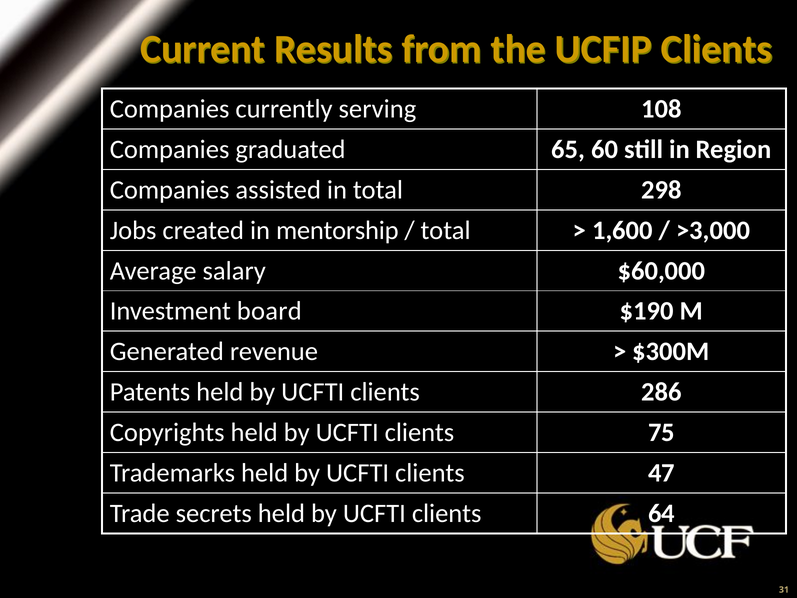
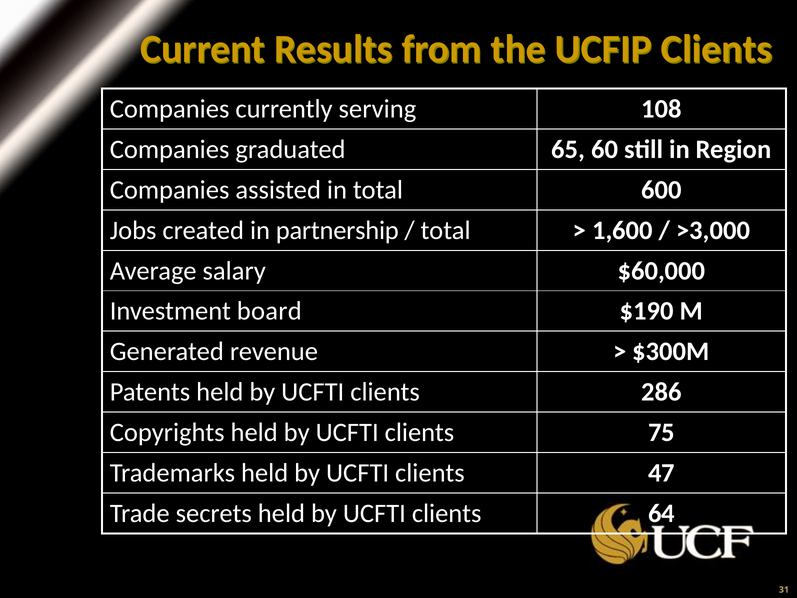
298: 298 -> 600 (661, 190)
mentorship: mentorship -> partnership (337, 230)
